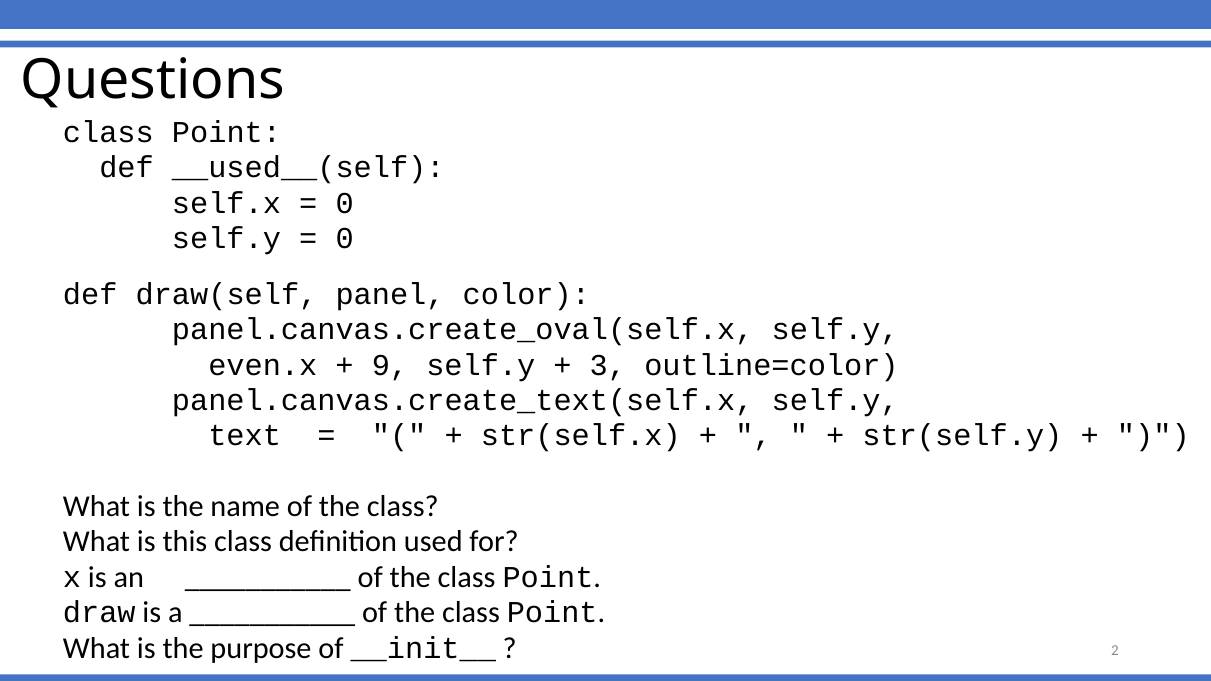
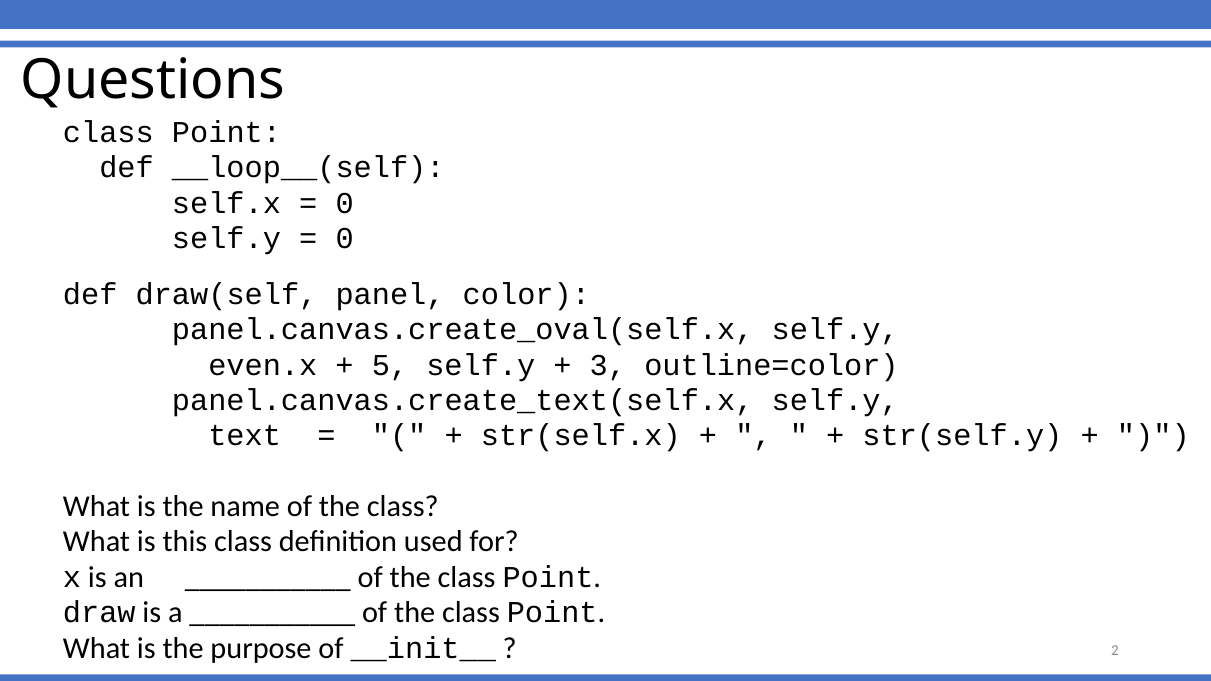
__used__(self: __used__(self -> __loop__(self (308, 168)
9: 9 -> 5 (390, 365)
